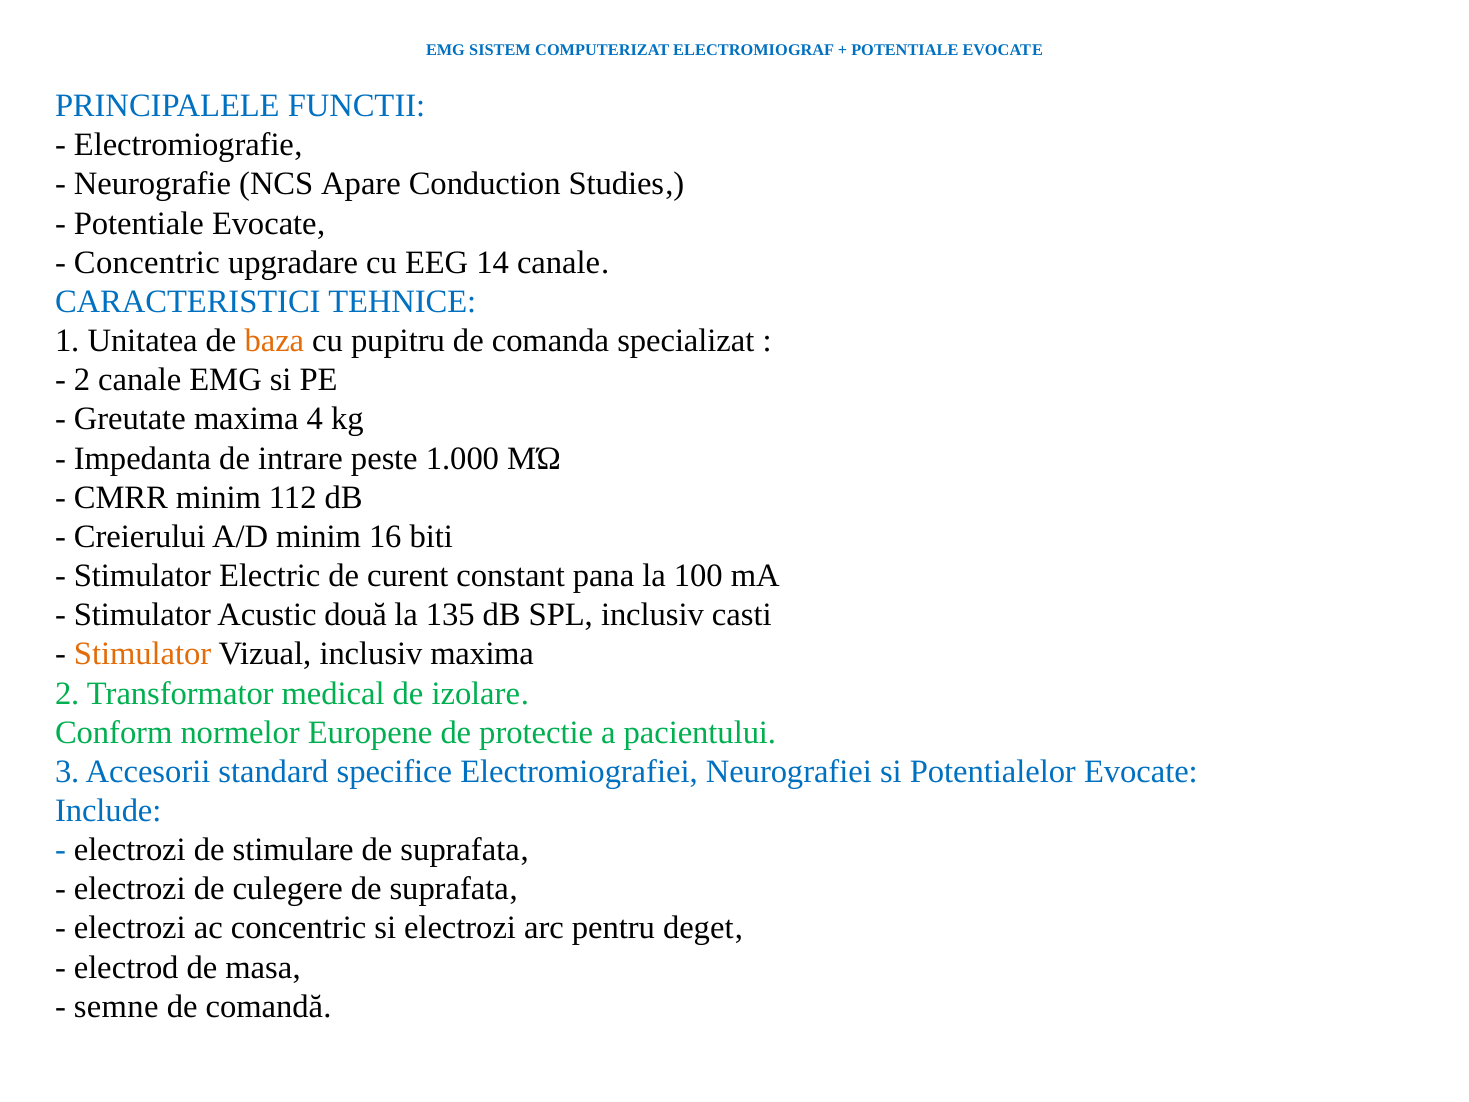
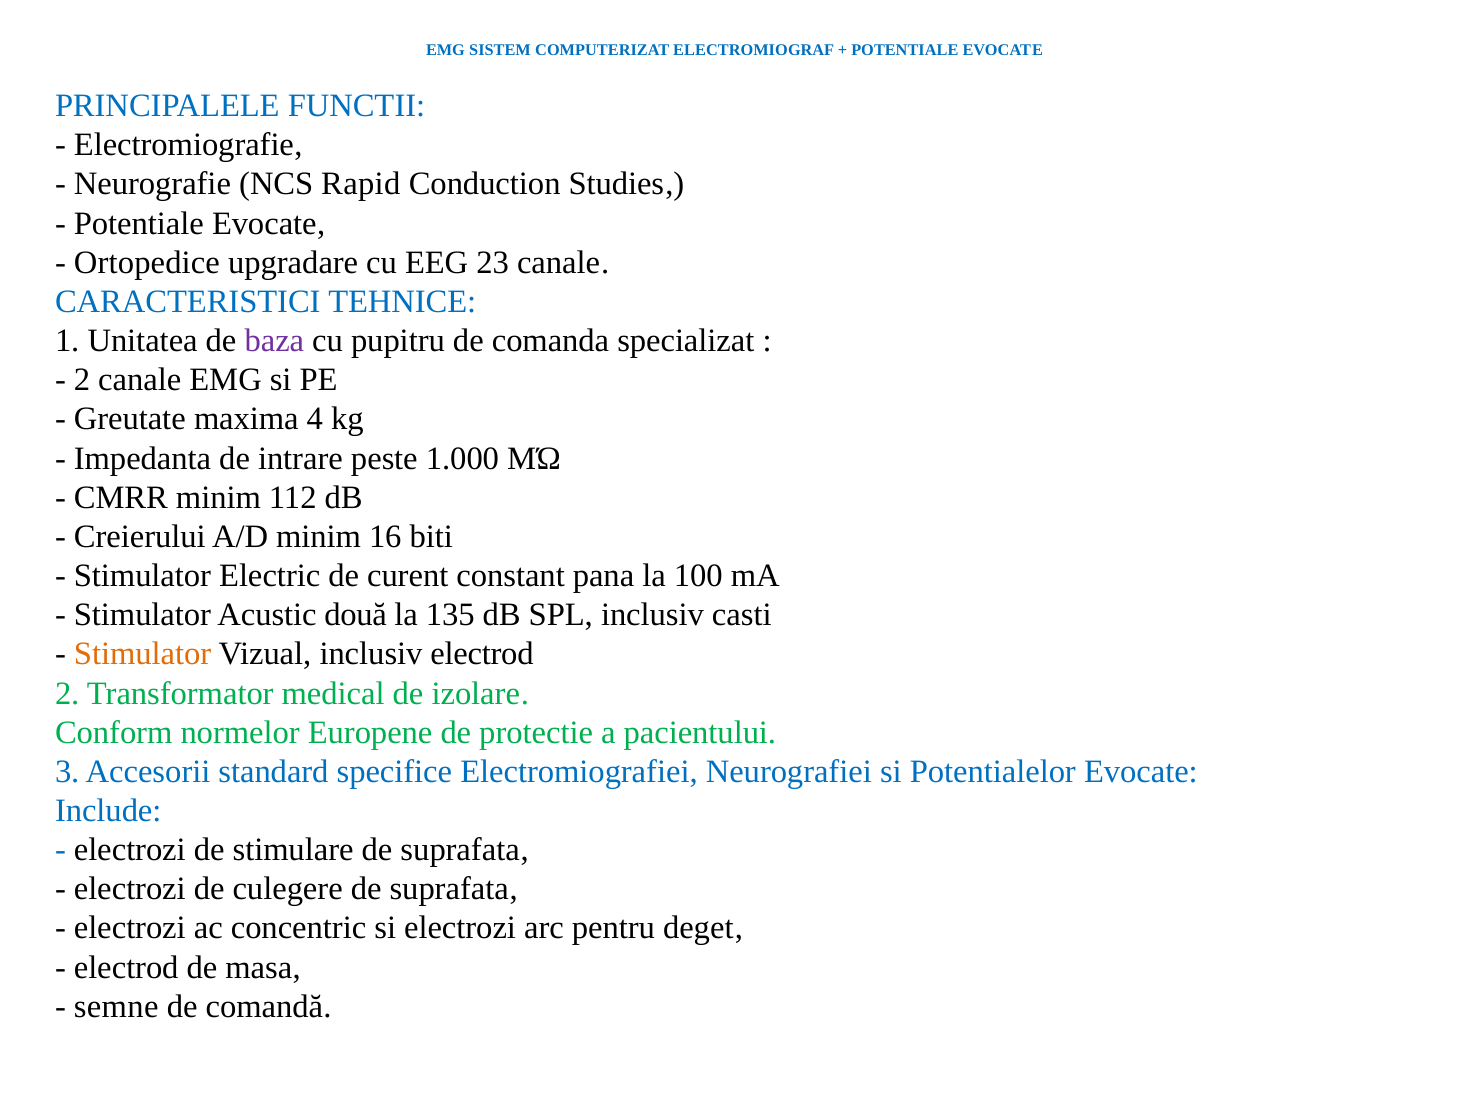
Apare: Apare -> Rapid (361, 184)
Concentric: Concentric -> Ortopedice (147, 262)
14: 14 -> 23 (493, 262)
baza colour: orange -> purple (274, 341)
inclusiv maxima: maxima -> electrod (482, 654)
